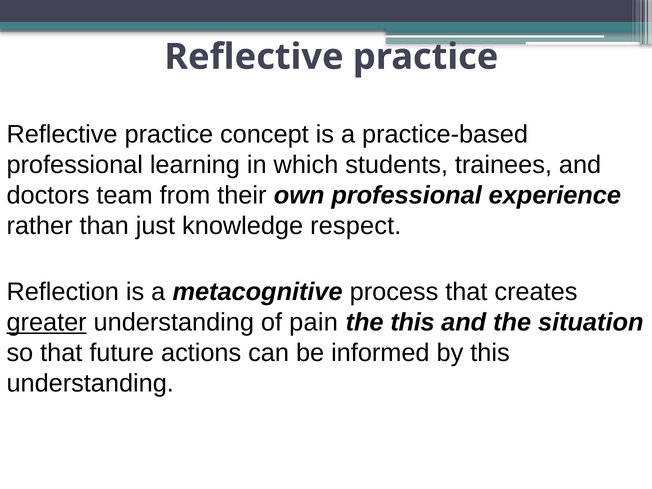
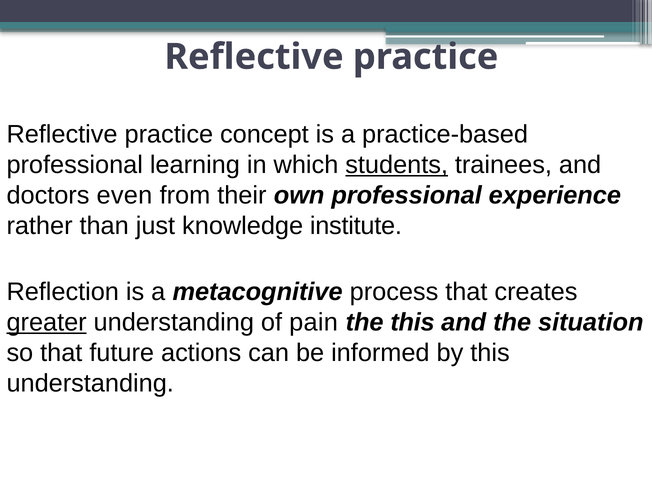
students underline: none -> present (397, 165)
team: team -> even (124, 195)
respect: respect -> institute (356, 226)
